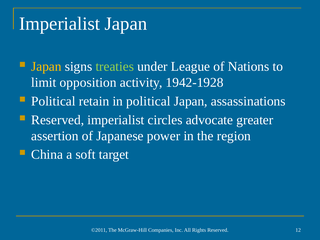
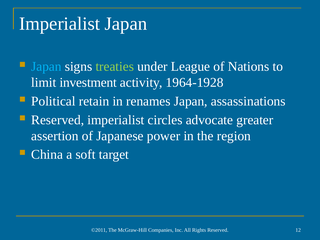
Japan colour: yellow -> light blue (46, 67)
opposition: opposition -> investment (88, 83)
1942-1928: 1942-1928 -> 1964-1928 (195, 83)
in political: political -> renames (148, 101)
